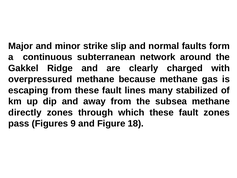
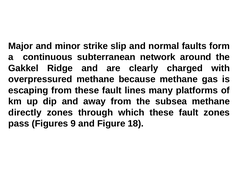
stabilized: stabilized -> platforms (197, 90)
